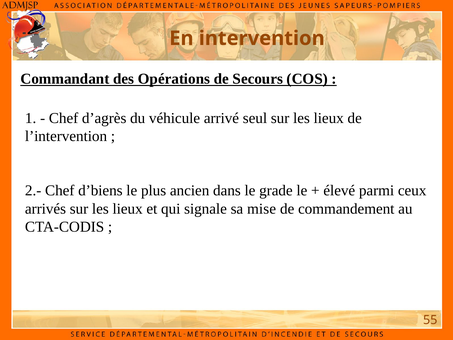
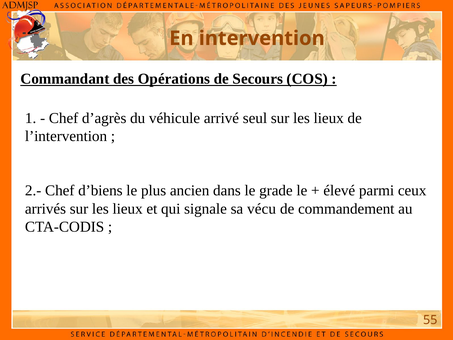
mise: mise -> vécu (262, 209)
